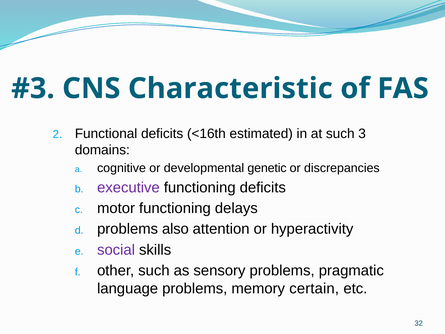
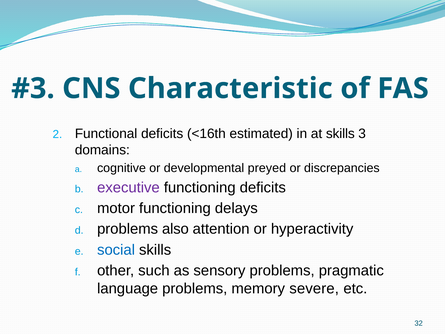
at such: such -> skills (340, 134)
genetic: genetic -> preyed (267, 168)
social colour: purple -> blue (116, 250)
certain: certain -> severe (314, 288)
